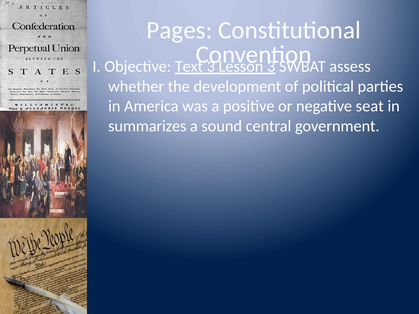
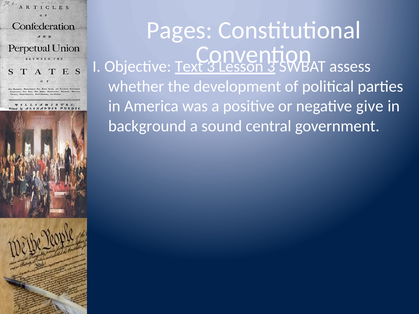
seat: seat -> give (370, 106)
summarizes: summarizes -> background (147, 126)
